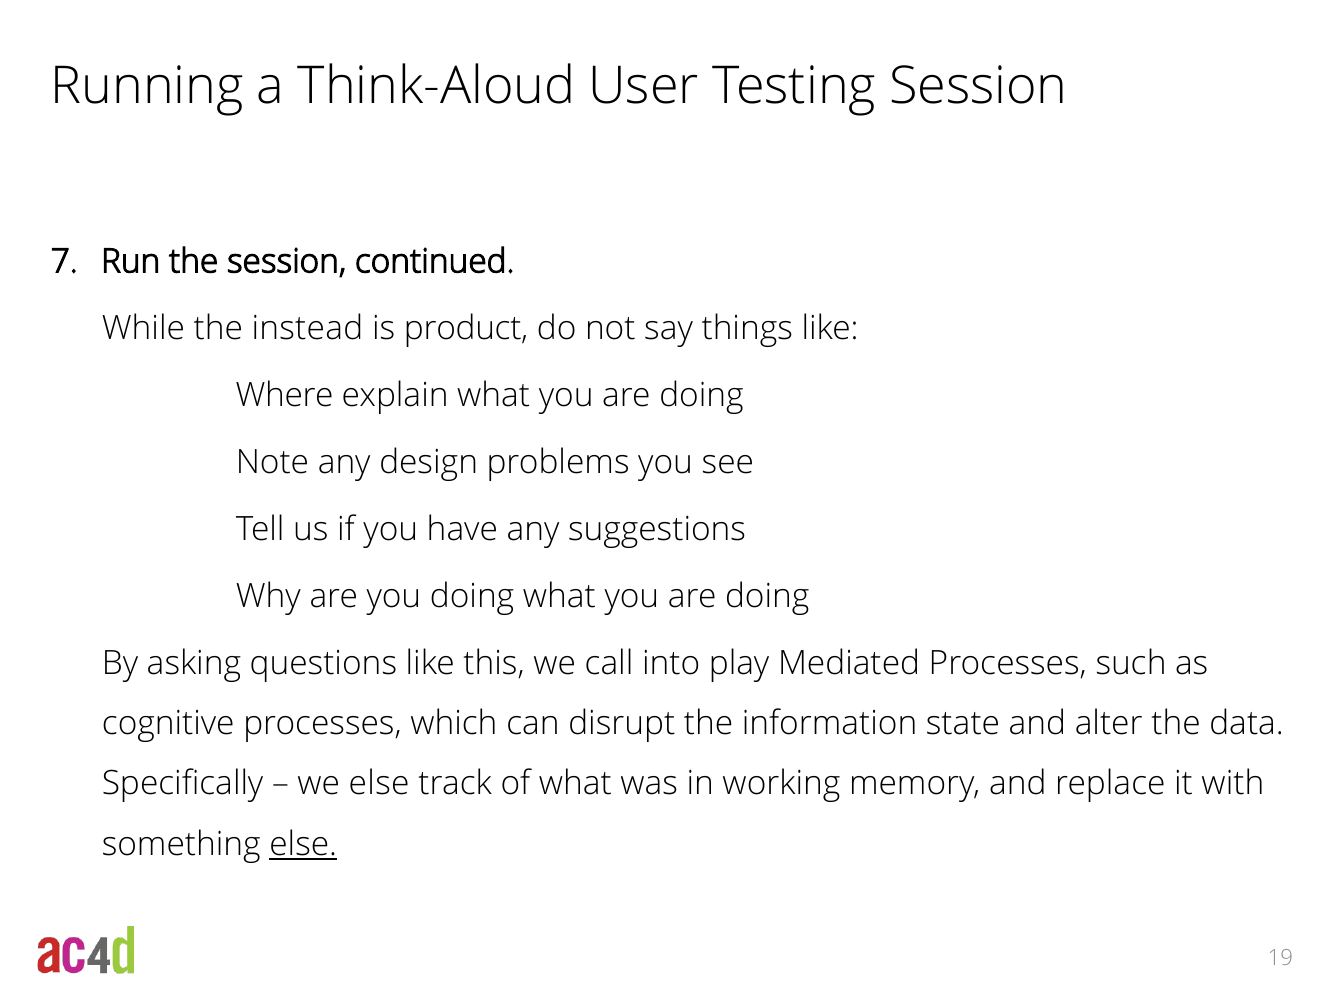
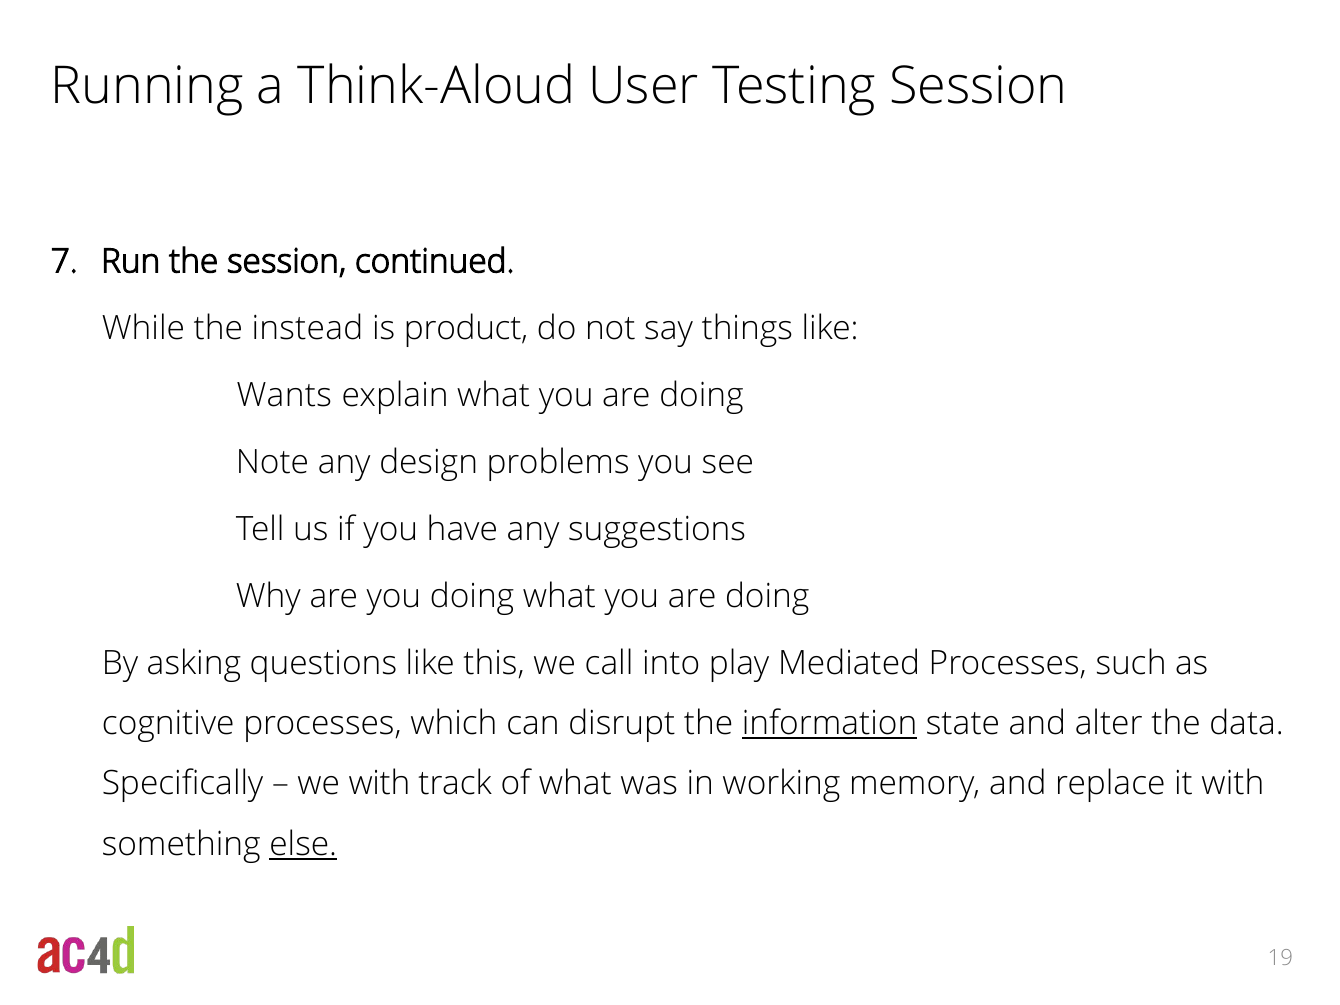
Where: Where -> Wants (284, 395)
information underline: none -> present (830, 724)
we else: else -> with (379, 784)
